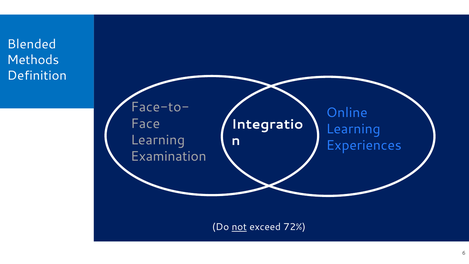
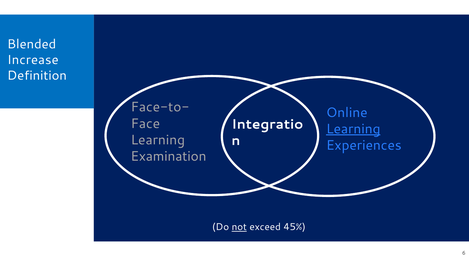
Methods: Methods -> Increase (33, 60)
Learning underline: none -> present (353, 129)
72%: 72% -> 45% (295, 227)
